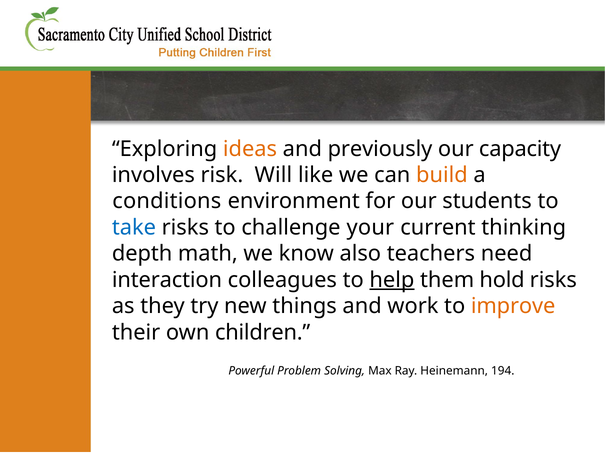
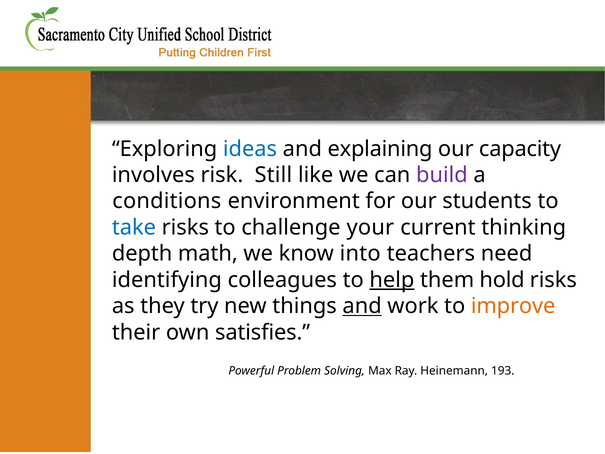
ideas colour: orange -> blue (250, 149)
previously: previously -> explaining (380, 149)
Will: Will -> Still (273, 175)
build colour: orange -> purple (442, 175)
also: also -> into (360, 254)
interaction: interaction -> identifying (167, 280)
and underline: none -> present (362, 306)
children: children -> satisfies (263, 332)
194: 194 -> 193 (503, 370)
